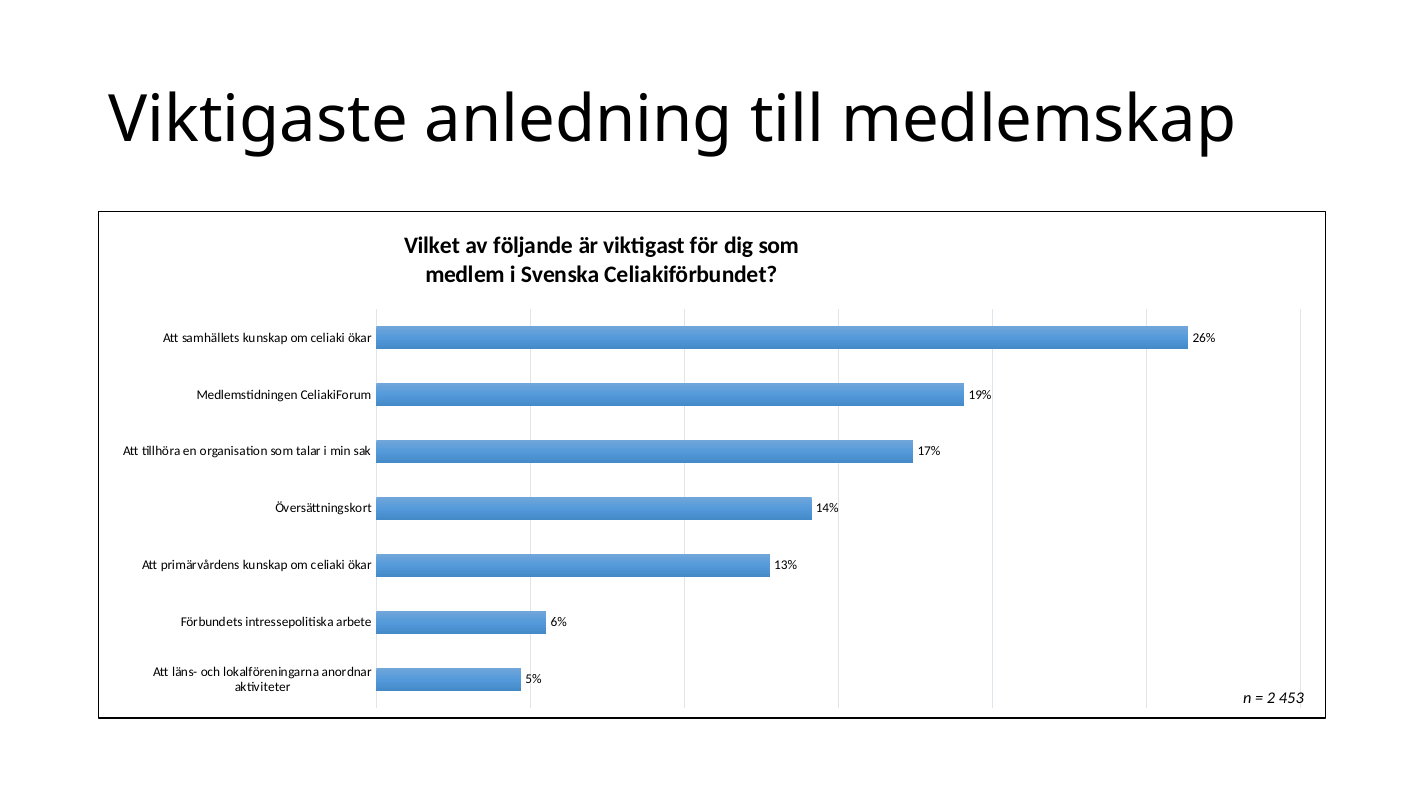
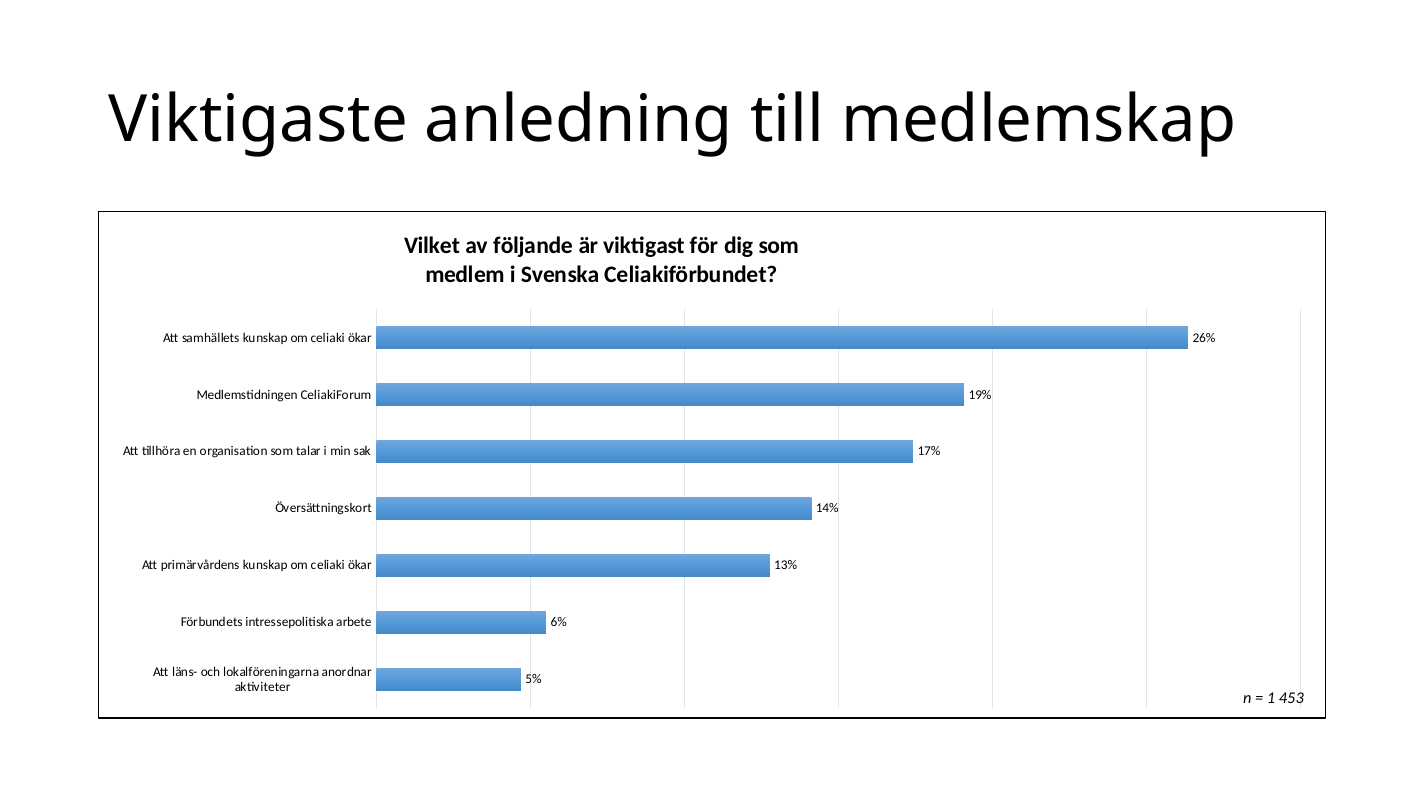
2: 2 -> 1 (1271, 698)
